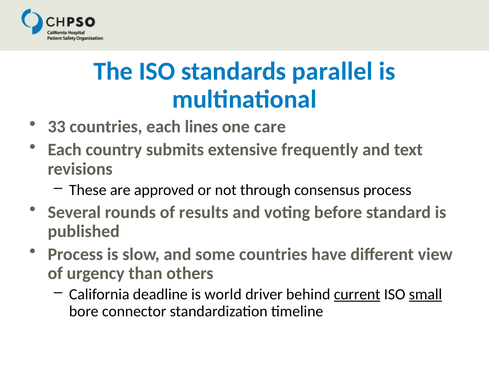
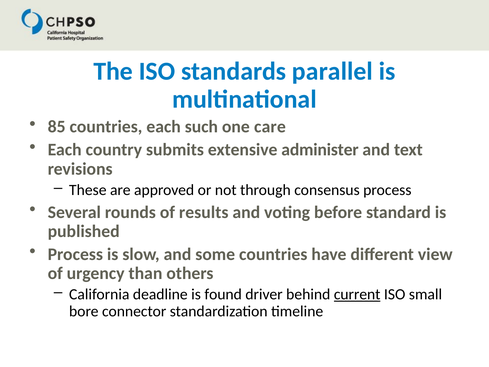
33: 33 -> 85 (57, 127)
lines: lines -> such (201, 127)
frequently: frequently -> administer (320, 150)
world: world -> found (223, 294)
small underline: present -> none (426, 294)
